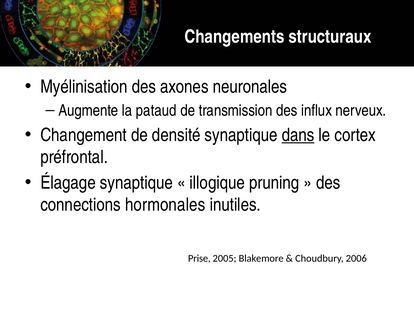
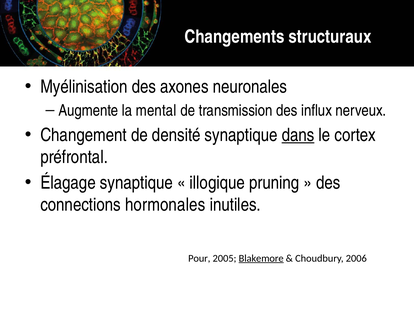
pataud: pataud -> mental (156, 111)
Prise: Prise -> Pour (199, 259)
Blakemore underline: none -> present (261, 259)
